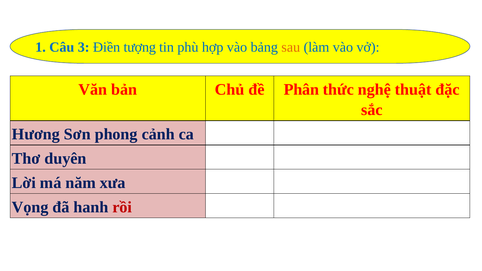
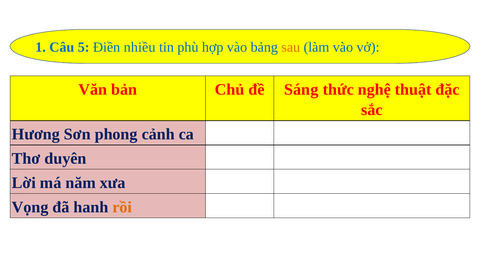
3: 3 -> 5 (84, 47)
tượng: tượng -> nhiều (140, 47)
Phân: Phân -> Sáng (301, 90)
rồi colour: red -> orange (122, 207)
